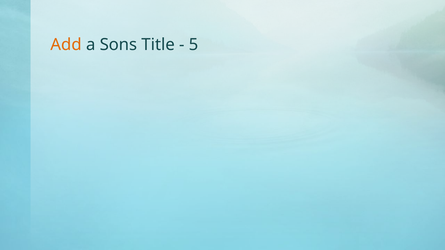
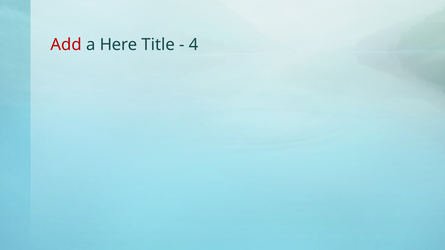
Add colour: orange -> red (66, 45)
Sons: Sons -> Here (119, 45)
5: 5 -> 4 (194, 45)
